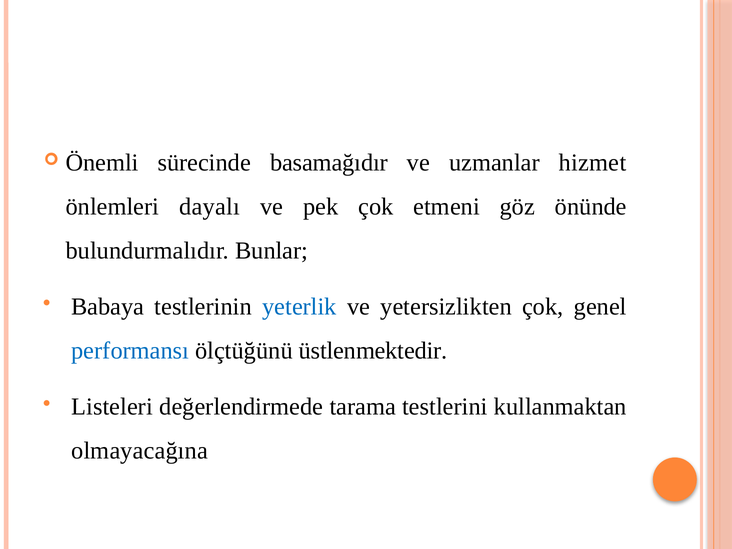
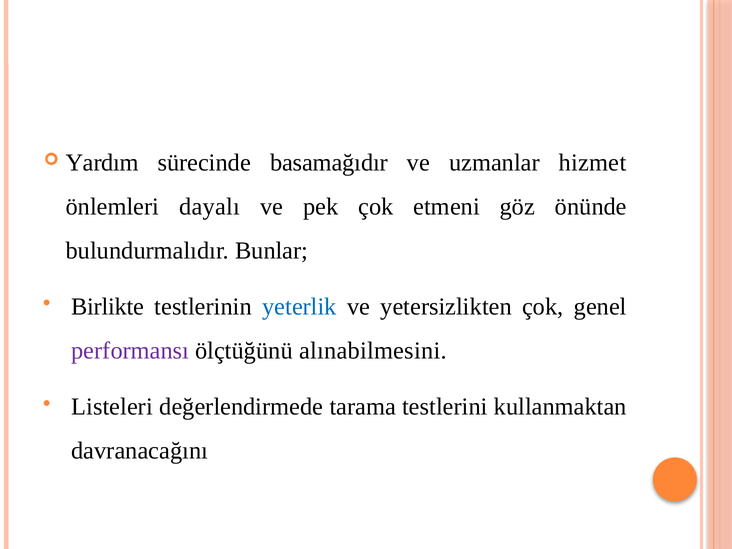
Önemli: Önemli -> Yardım (102, 163)
Babaya: Babaya -> Birlikte (108, 307)
performansı colour: blue -> purple (130, 351)
üstlenmektedir: üstlenmektedir -> alınabilmesini (373, 351)
olmayacağına: olmayacağına -> davranacağını (140, 451)
